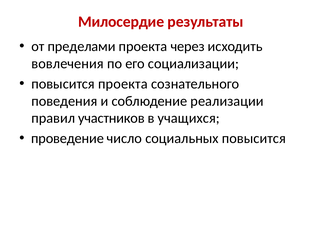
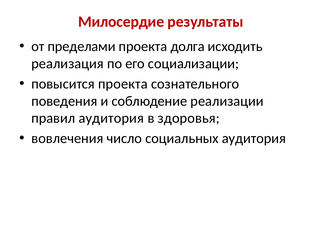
через: через -> долга (188, 46)
вовлечения: вовлечения -> реализация (68, 64)
правил участников: участников -> аудитория (111, 118)
учащихся: учащихся -> здоровья (189, 118)
проведение: проведение -> вовлечения (67, 138)
социальных повысится: повысится -> аудитория (254, 138)
